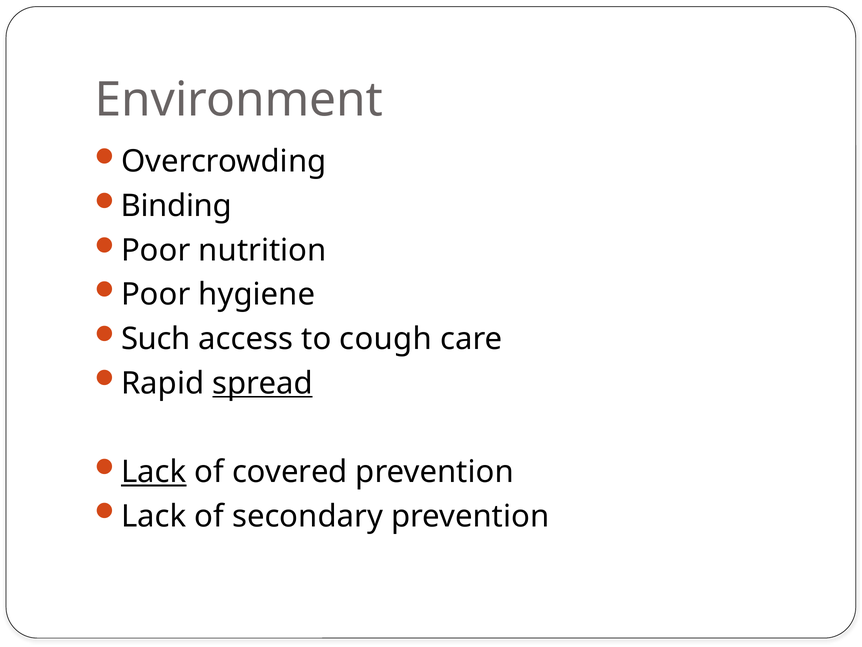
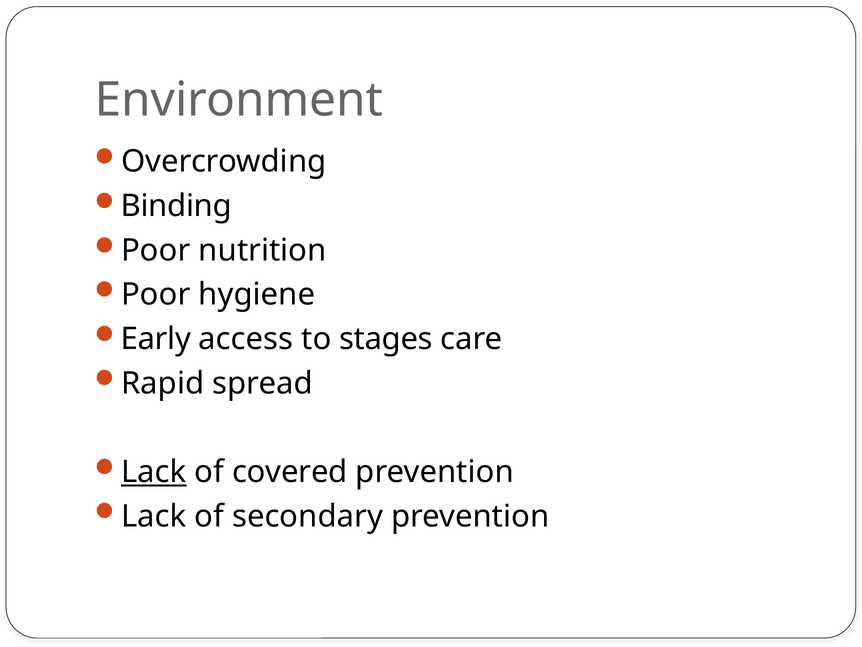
Such: Such -> Early (156, 339)
cough: cough -> stages (386, 339)
spread underline: present -> none (263, 383)
